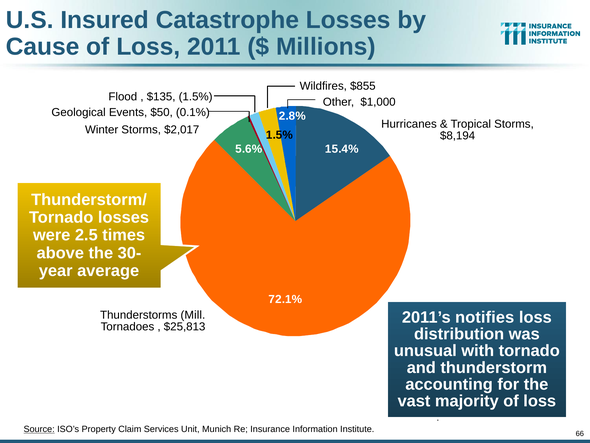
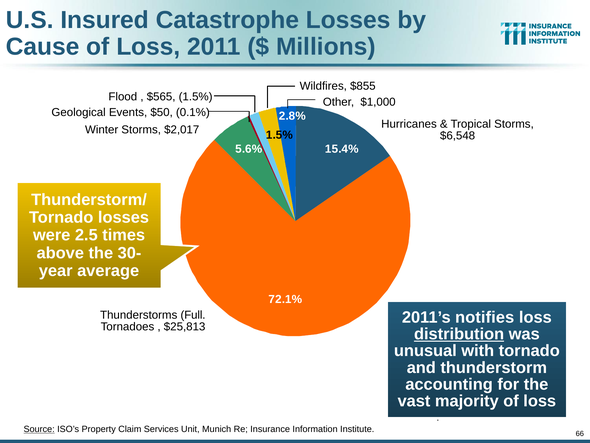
$135: $135 -> $565 (161, 97)
$8,194: $8,194 -> $6,548 (458, 136)
Mill: Mill -> Full (193, 315)
distribution underline: none -> present (459, 334)
